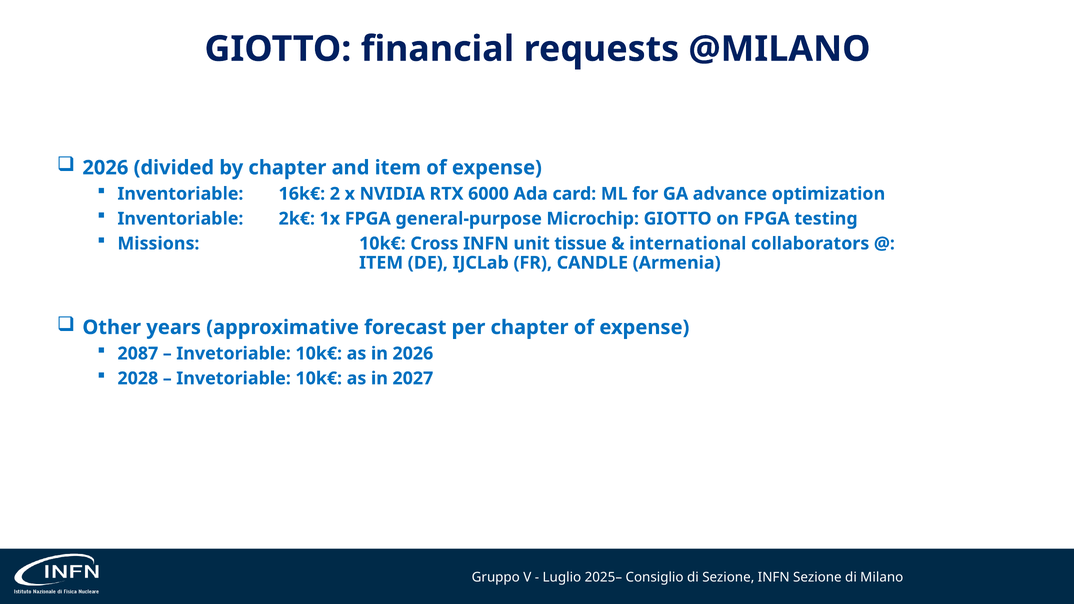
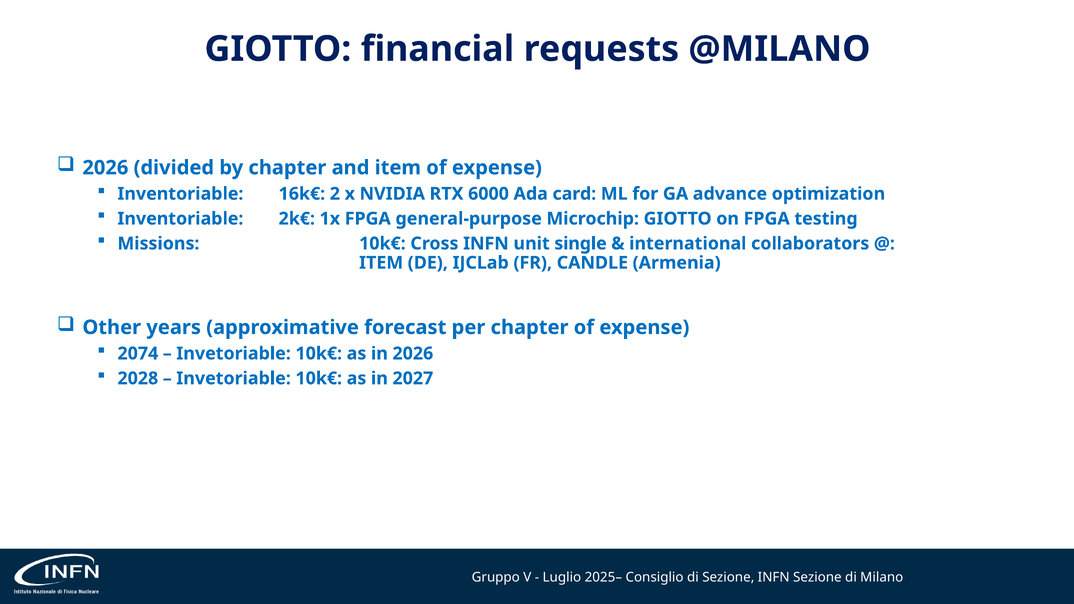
tissue: tissue -> single (581, 244)
2087: 2087 -> 2074 (138, 354)
